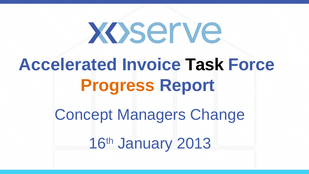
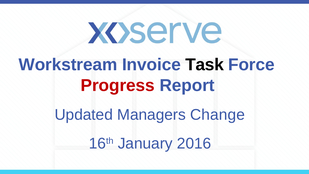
Accelerated: Accelerated -> Workstream (68, 65)
Progress colour: orange -> red (118, 85)
Concept: Concept -> Updated (84, 115)
2013: 2013 -> 2016 (194, 143)
